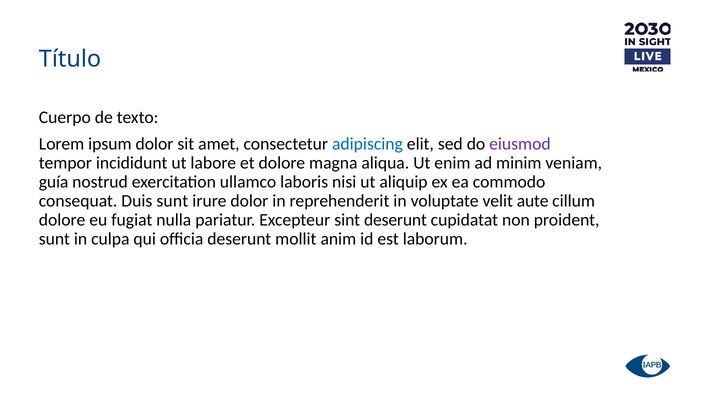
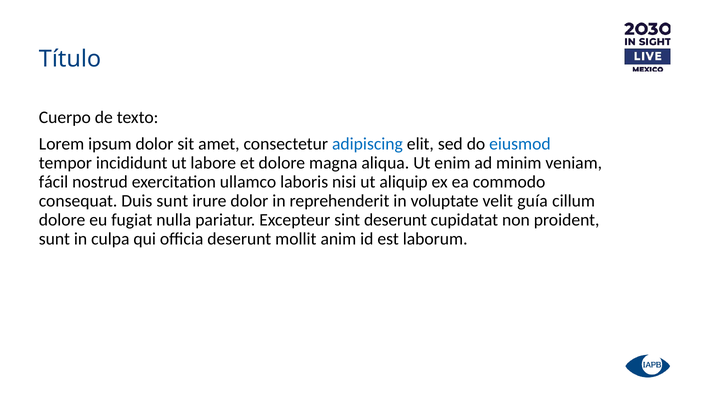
eiusmod colour: purple -> blue (520, 144)
guía: guía -> fácil (54, 182)
aute: aute -> guía (533, 201)
